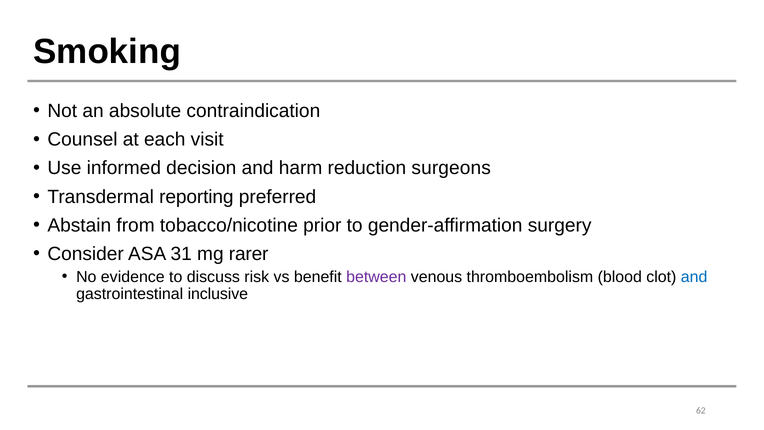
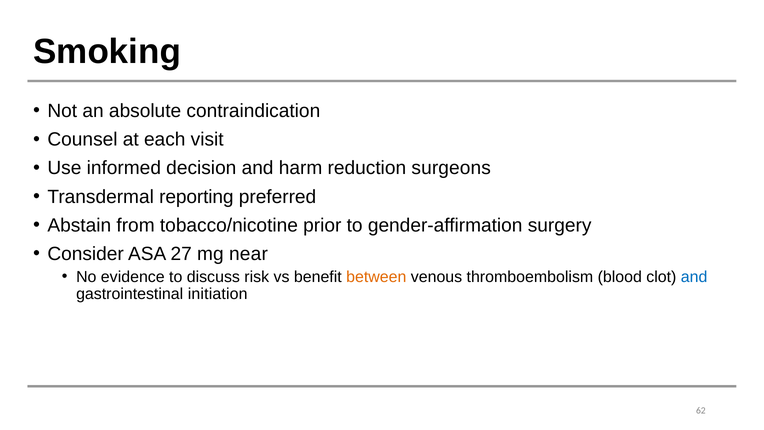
31: 31 -> 27 (181, 254)
rarer: rarer -> near (248, 254)
between colour: purple -> orange (376, 277)
inclusive: inclusive -> initiation (218, 294)
